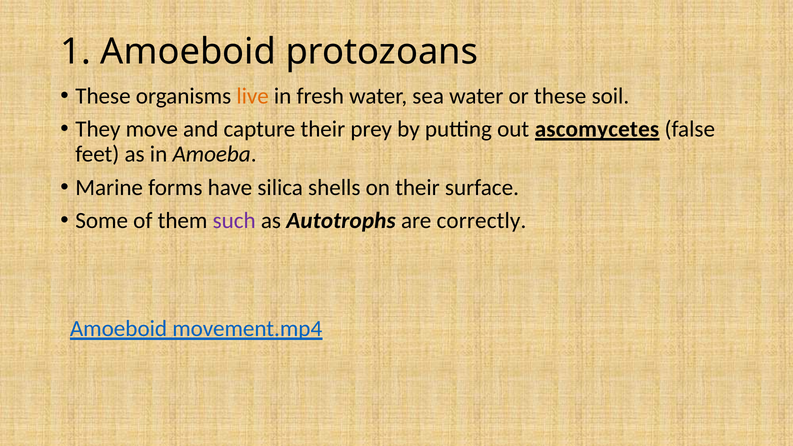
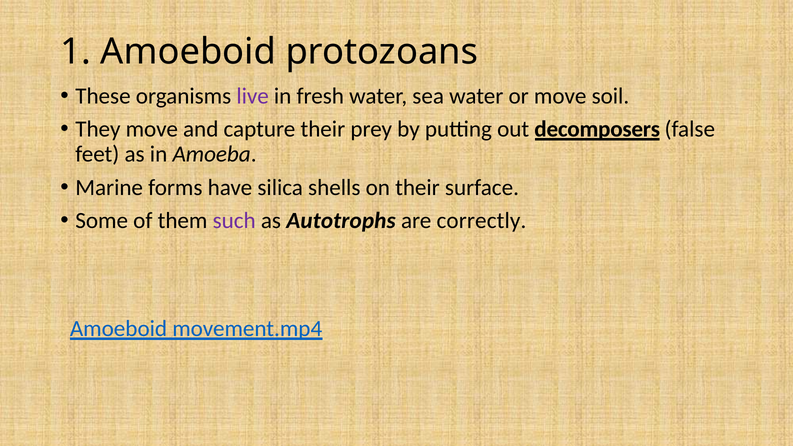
live colour: orange -> purple (253, 96)
or these: these -> move (560, 96)
ascomycetes: ascomycetes -> decomposers (597, 129)
